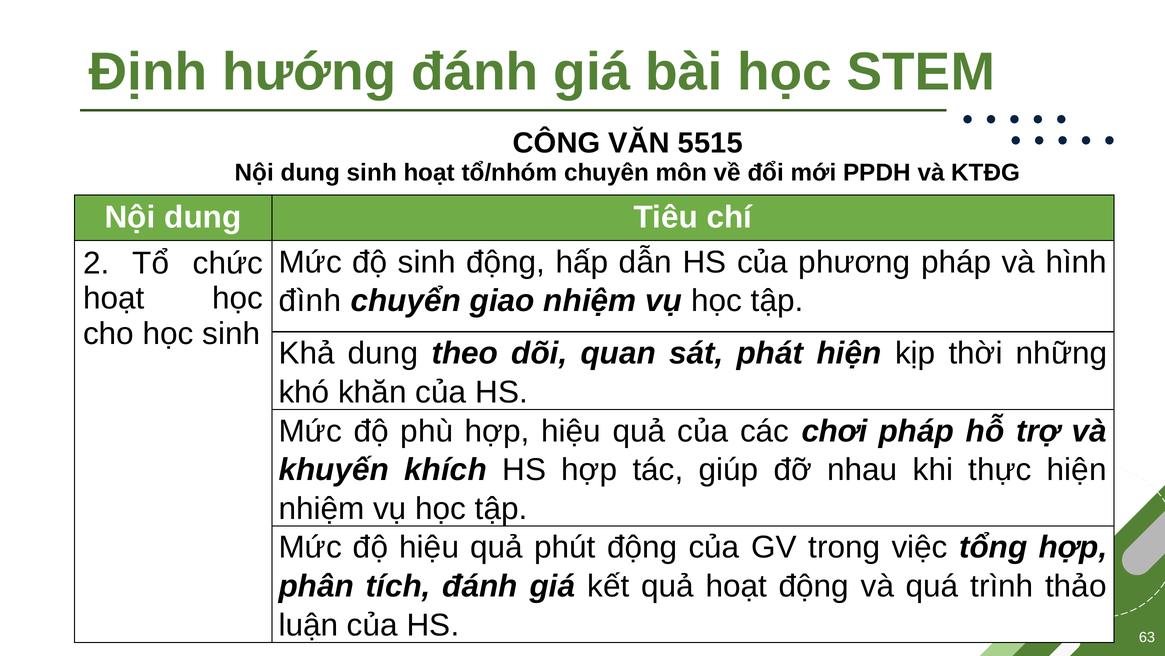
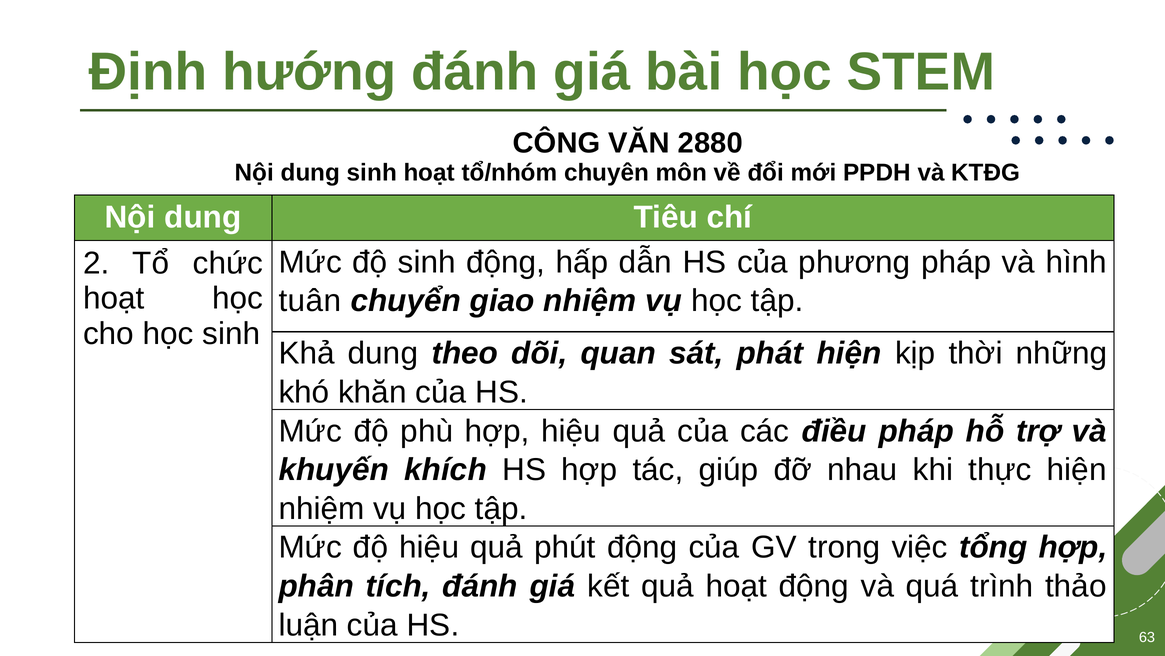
5515: 5515 -> 2880 (710, 143)
đình: đình -> tuân (310, 301)
chơi: chơi -> điều (834, 431)
